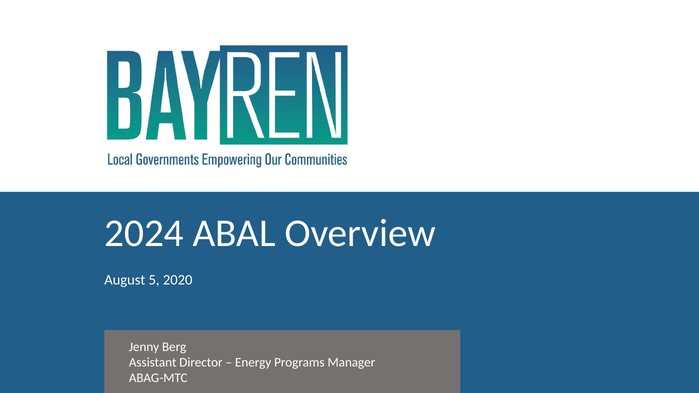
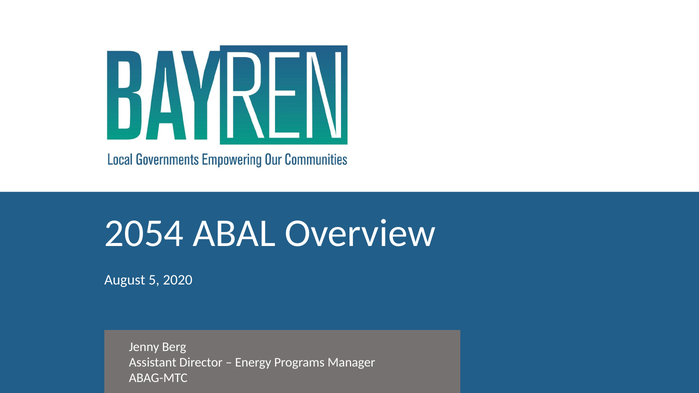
2024: 2024 -> 2054 (144, 233)
